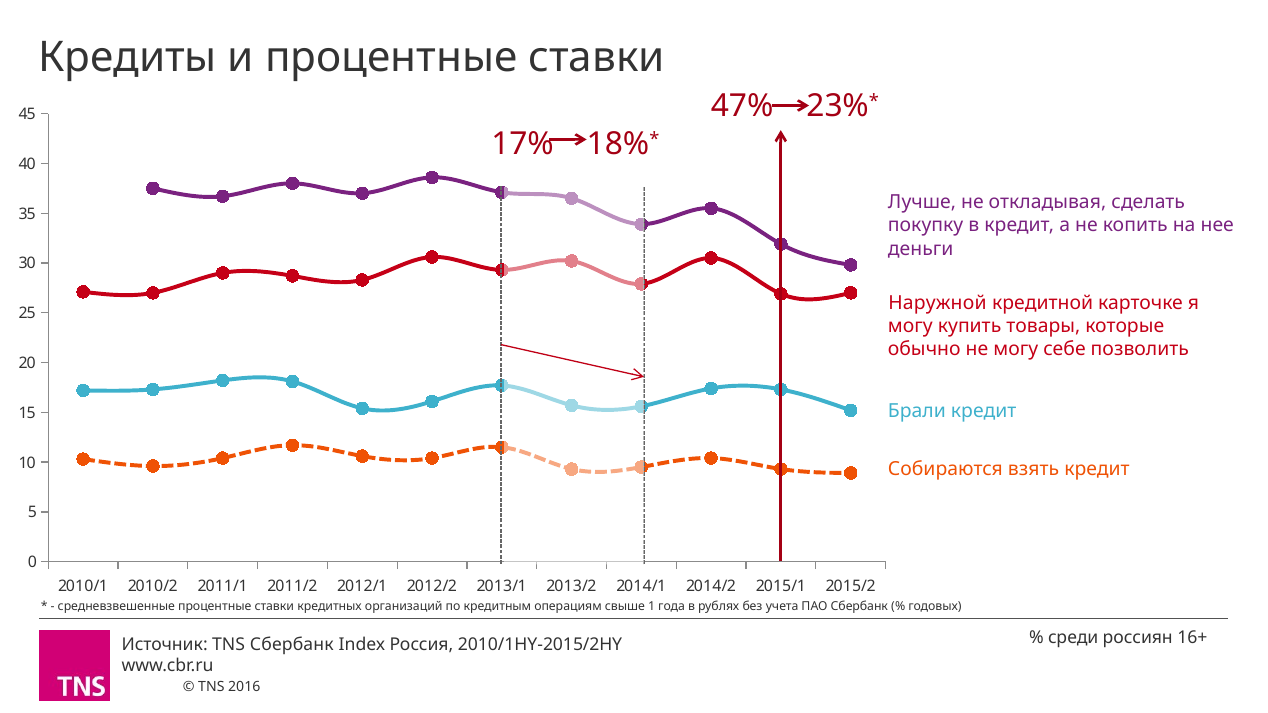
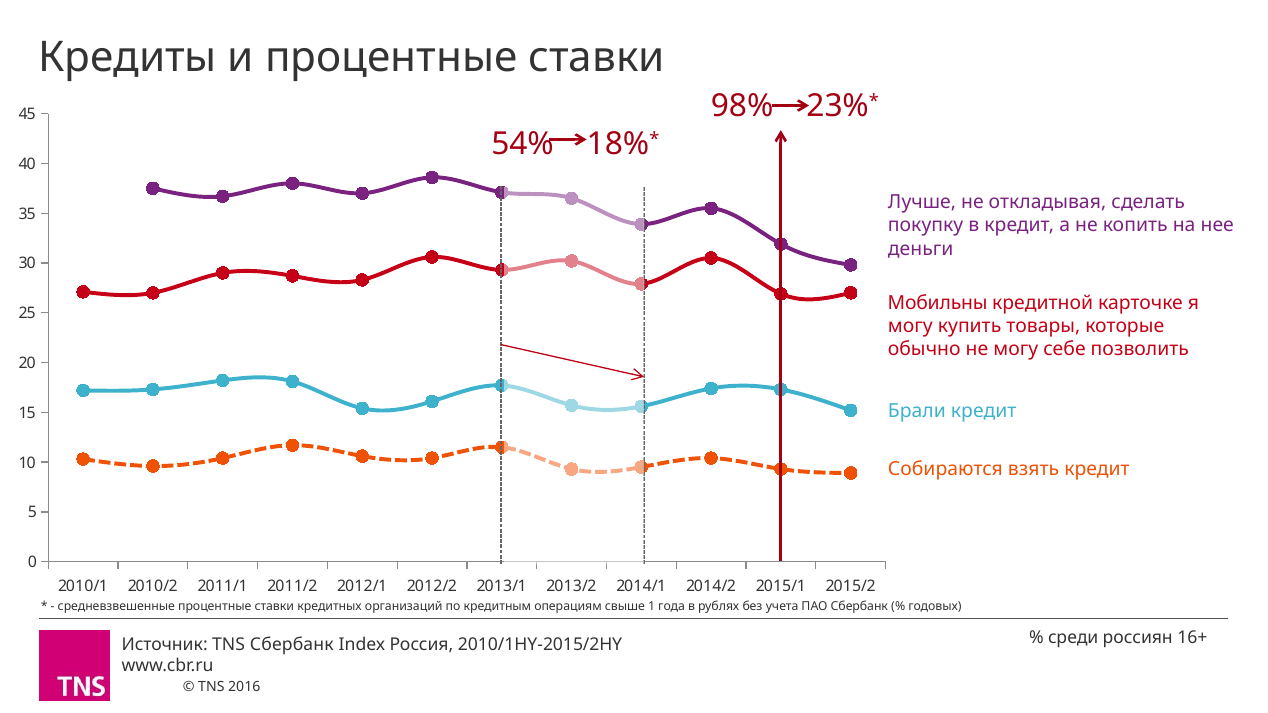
47%: 47% -> 98% (742, 106)
17%: 17% -> 54% (523, 144)
Наружной: Наружной -> Мобильны (938, 303)
